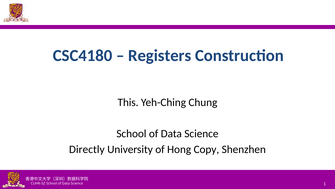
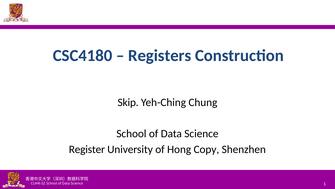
This: This -> Skip (128, 102)
Directly: Directly -> Register (87, 149)
